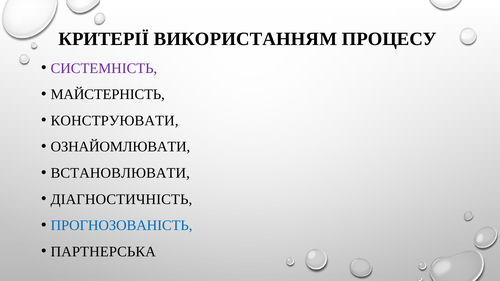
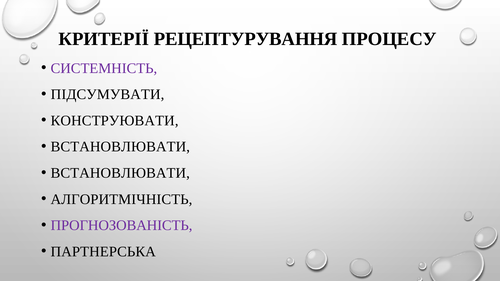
ВИКОРИСТАННЯМ: ВИКОРИСТАННЯМ -> РЕЦЕПТУРУВАННЯ (246, 39)
МАЙСТЕРНІСТЬ: МАЙСТЕРНІСТЬ -> ПІДСУМУВАТИ (108, 94)
ОЗНАЙОМЛЮВАТИ: ОЗНАЙОМЛЮВАТИ -> ВСТАНОВЛЮВАТИ (120, 147)
ДІАГНОСТИЧНІСТЬ: ДІАГНОСТИЧНІСТЬ -> АЛГОРИТМІЧНІСТЬ (121, 199)
ПРОГНОЗОВАНІСТЬ colour: blue -> purple (122, 226)
